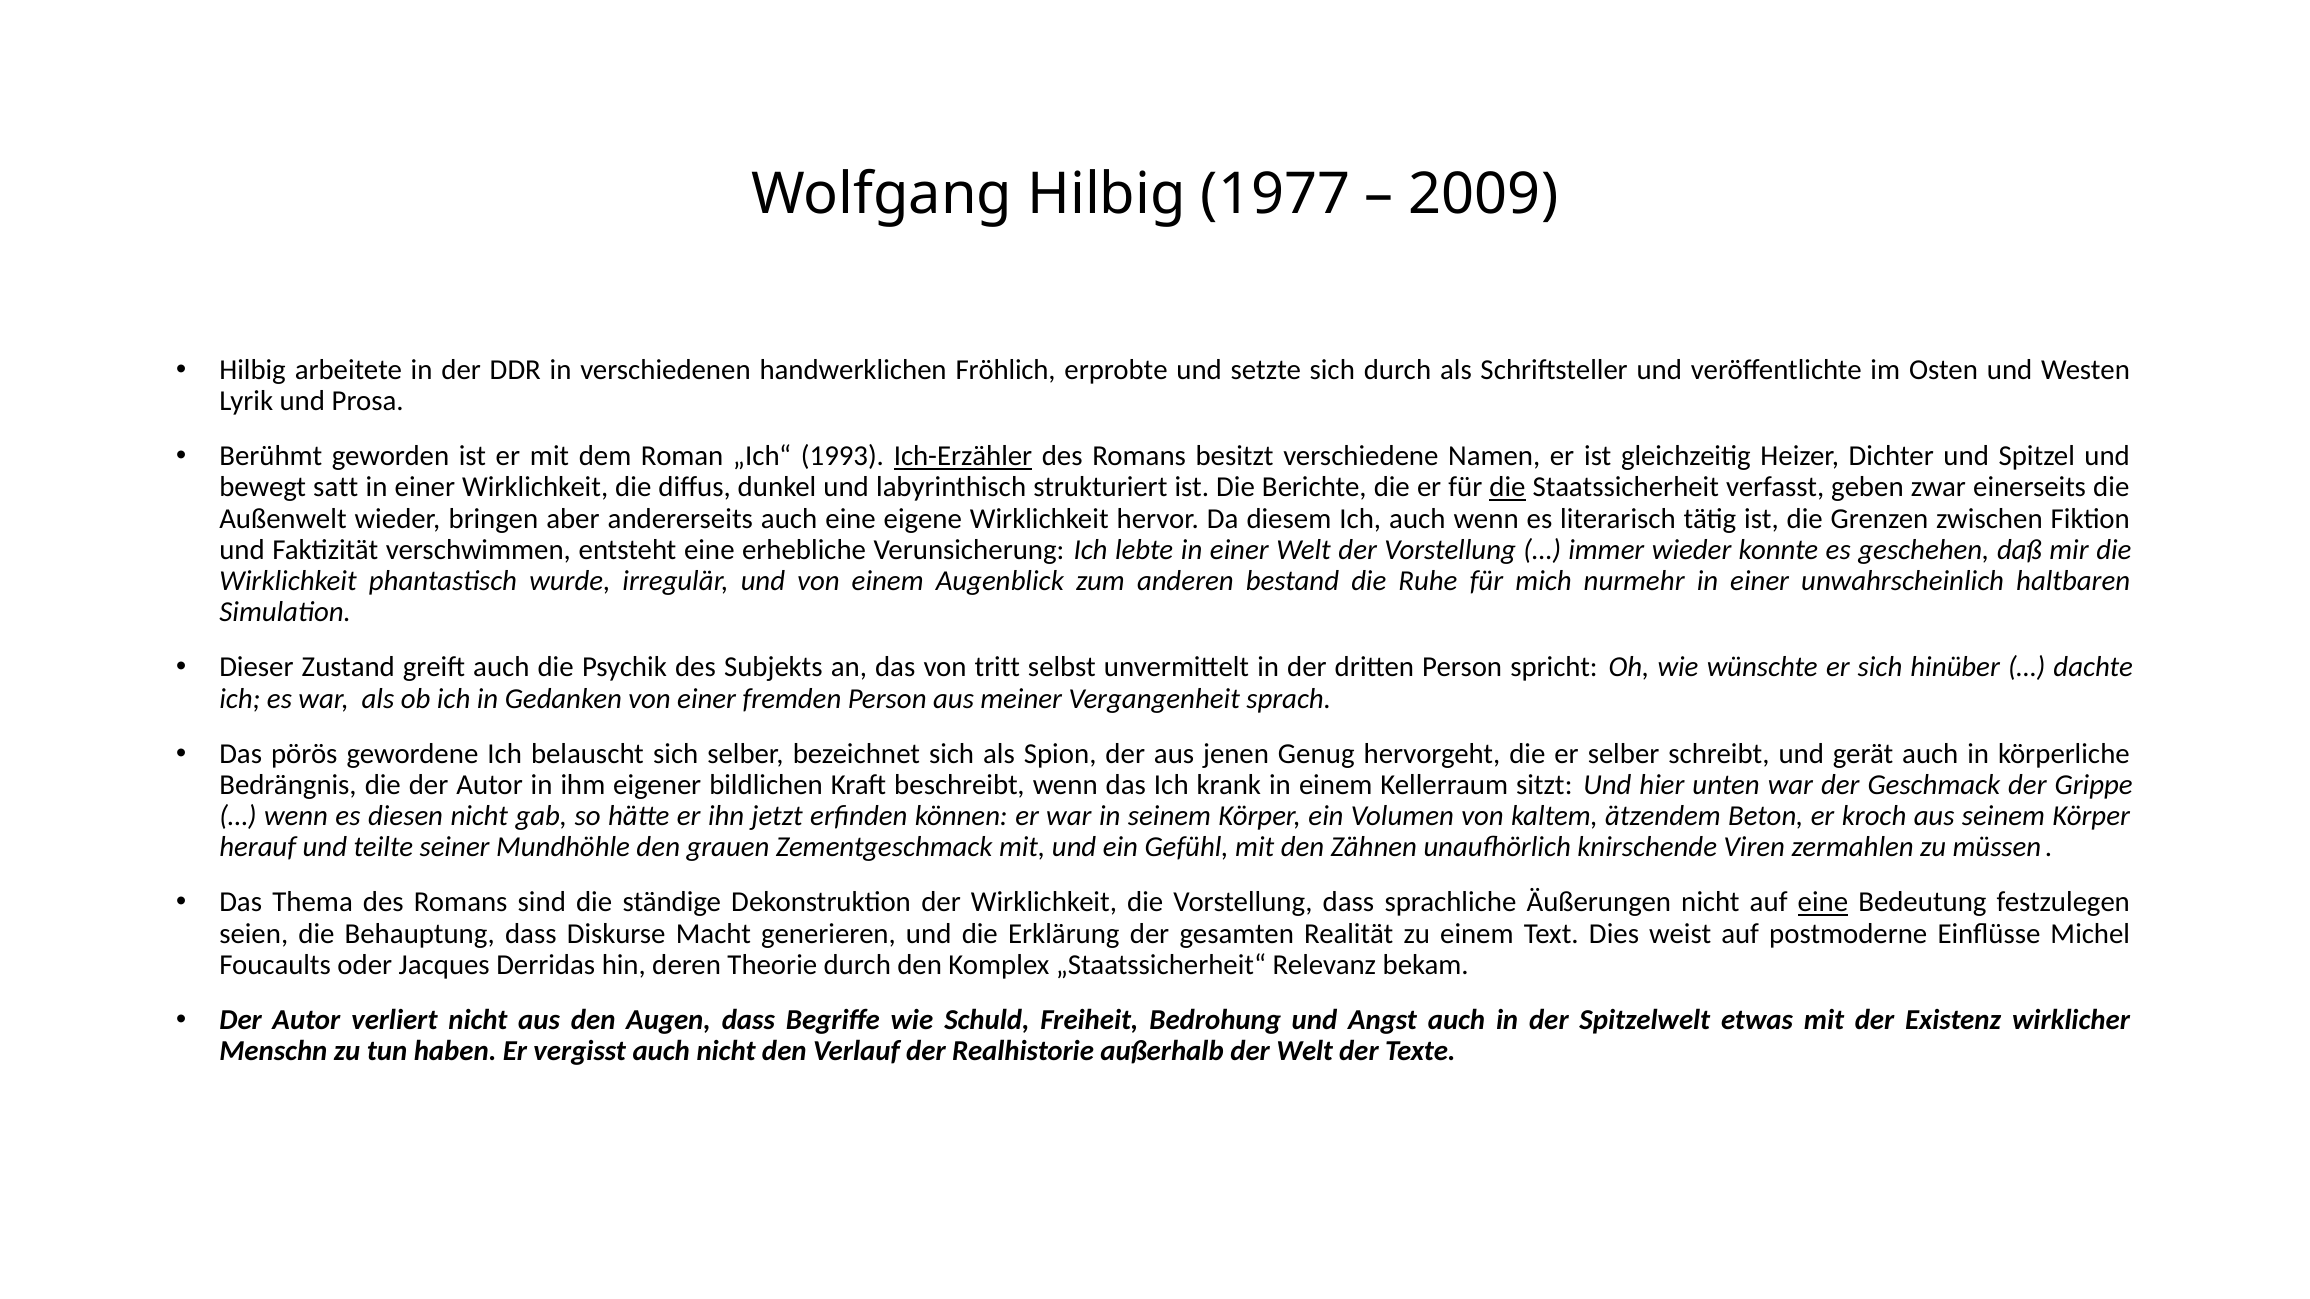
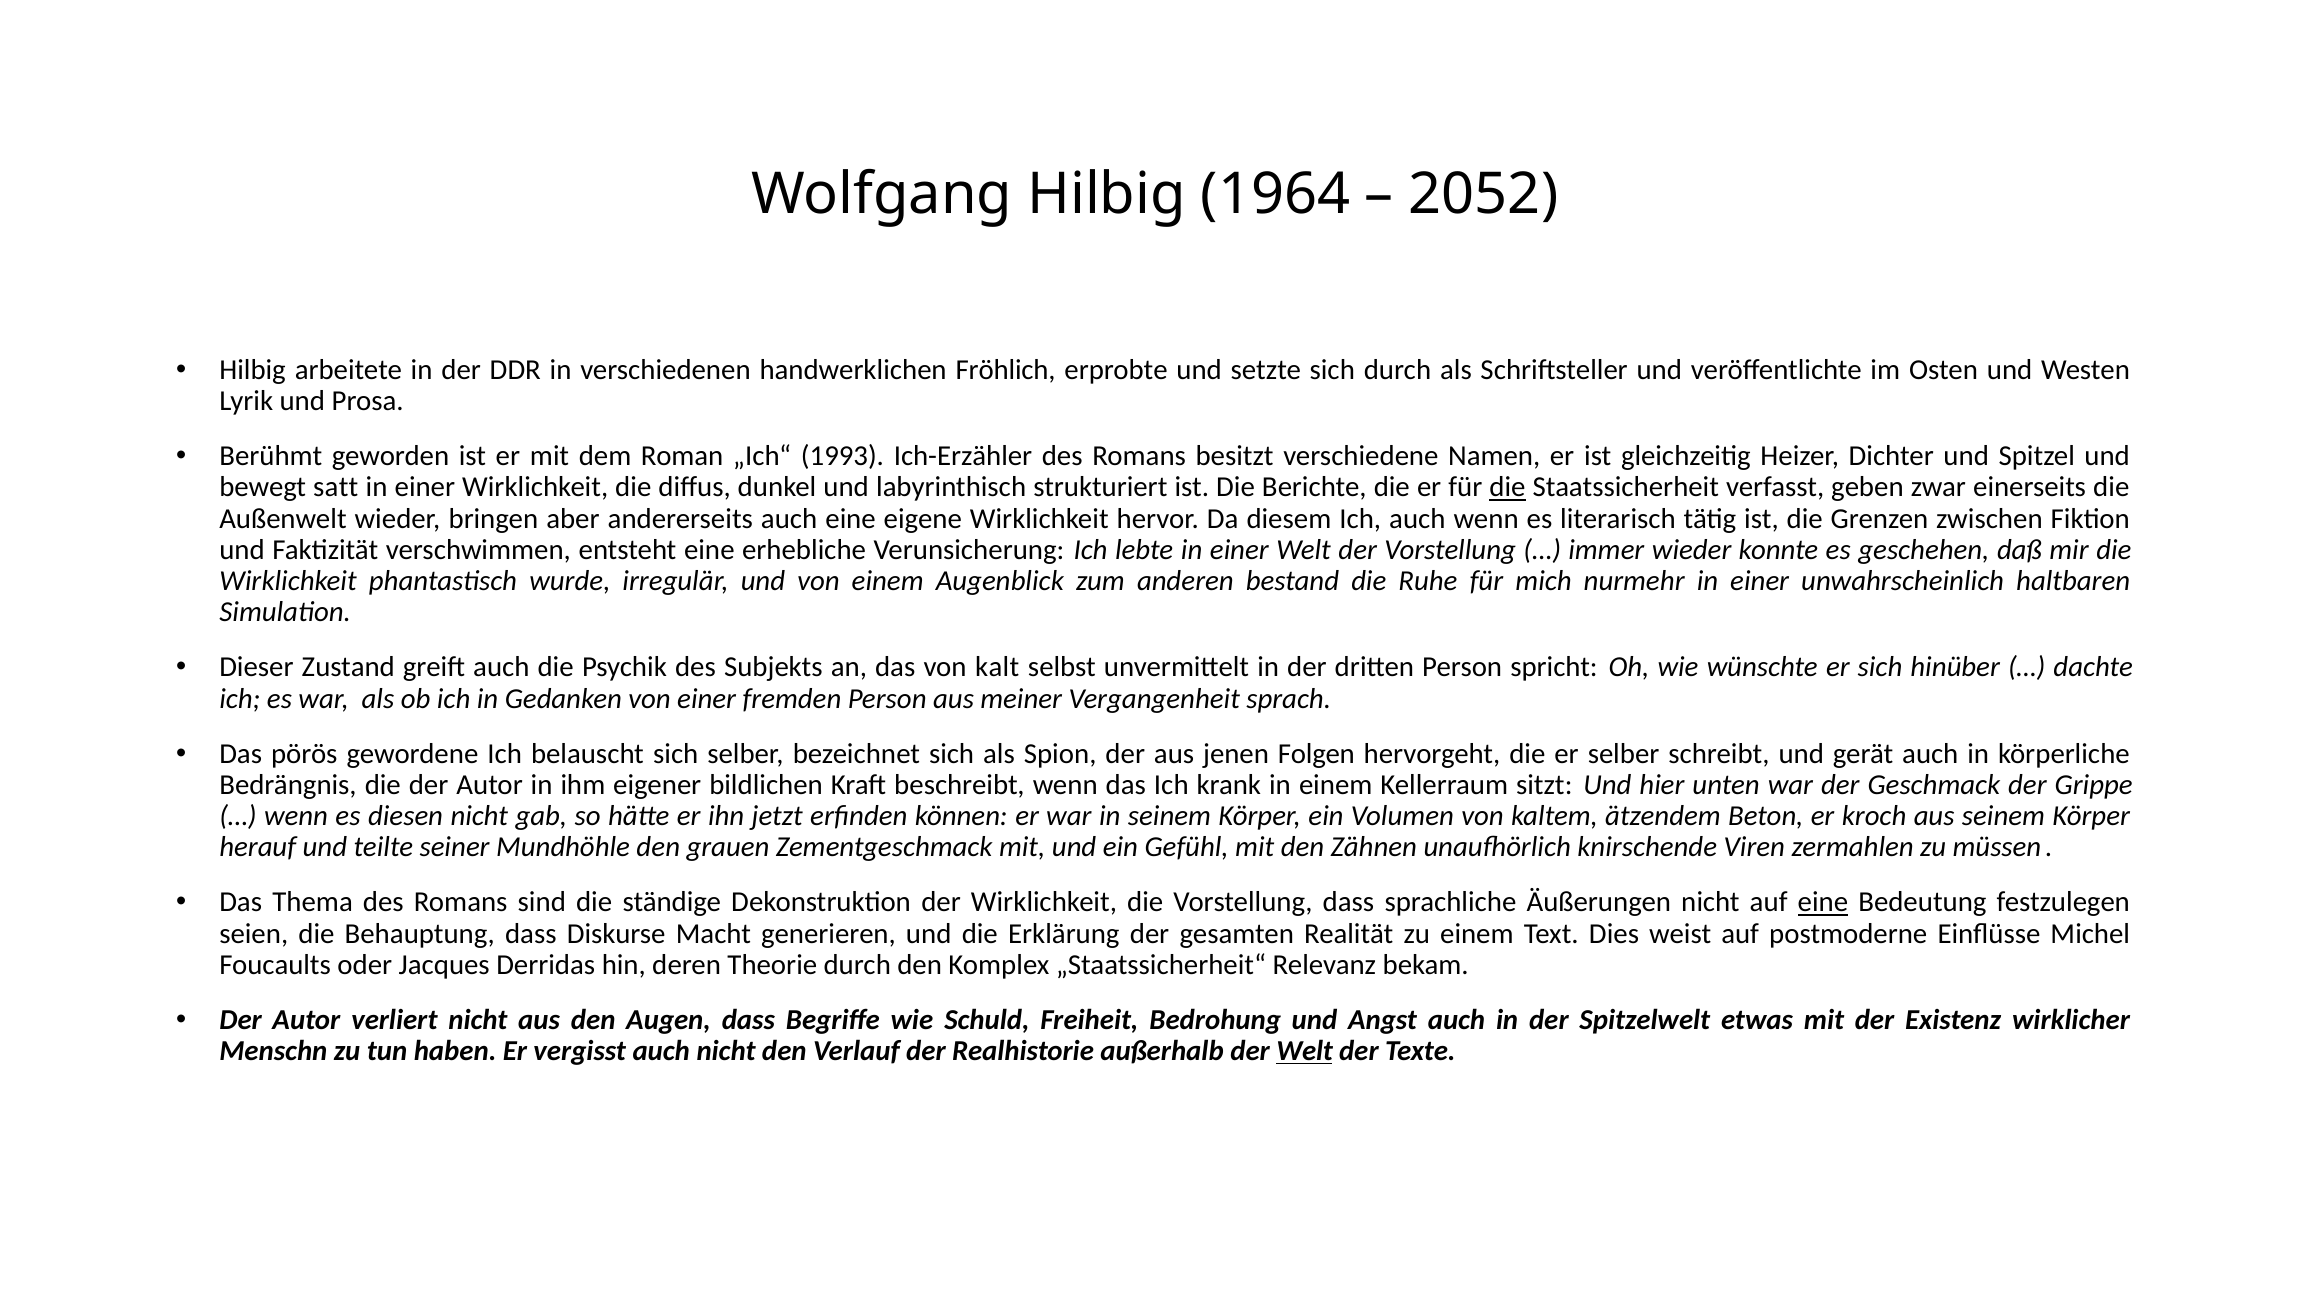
1977: 1977 -> 1964 (1275, 194)
2009: 2009 -> 2052 (1484, 194)
Ich-Erzähler underline: present -> none (963, 456)
tritt: tritt -> kalt (997, 668)
Genug: Genug -> Folgen (1316, 754)
Welt underline: none -> present (1305, 1051)
